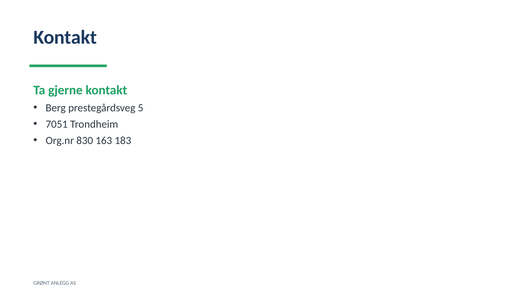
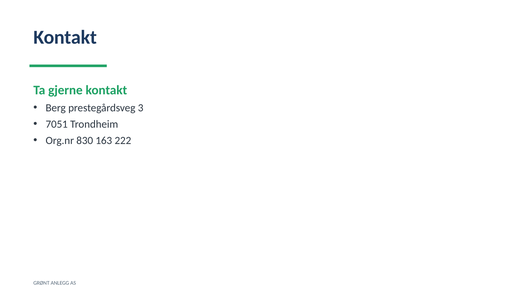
5: 5 -> 3 (141, 108)
183: 183 -> 222 (123, 141)
